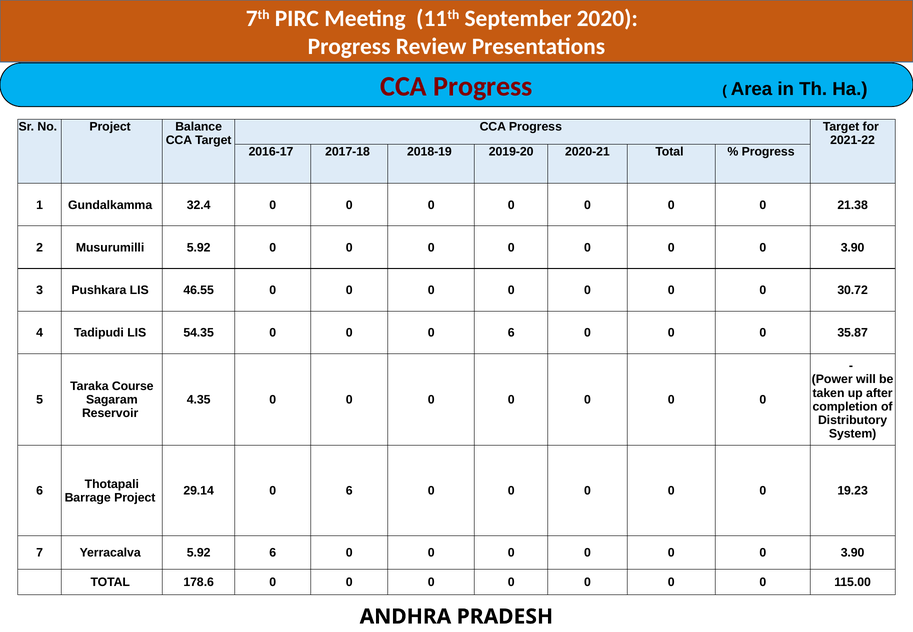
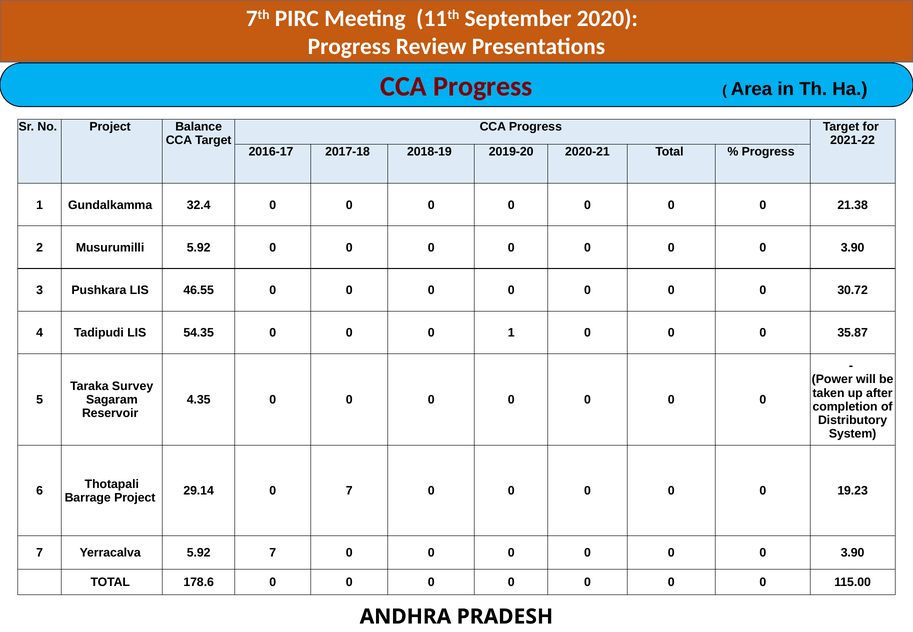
0 0 6: 6 -> 1 (511, 333)
Course: Course -> Survey (133, 386)
29.14 0 6: 6 -> 7 (349, 491)
5.92 6: 6 -> 7 (273, 553)
